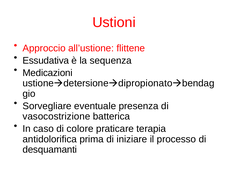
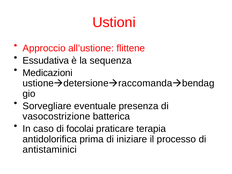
dipropionato: dipropionato -> raccomanda (145, 83)
colore: colore -> focolai (80, 129)
desquamanti: desquamanti -> antistaminici (50, 150)
